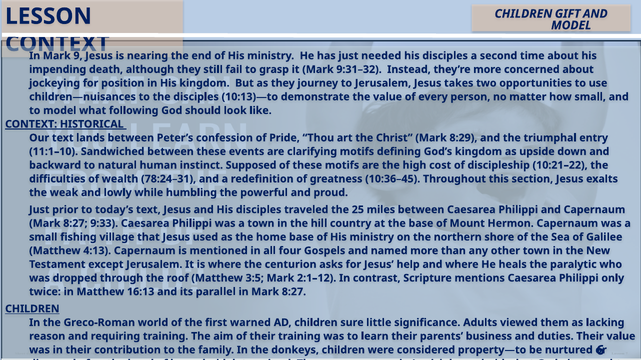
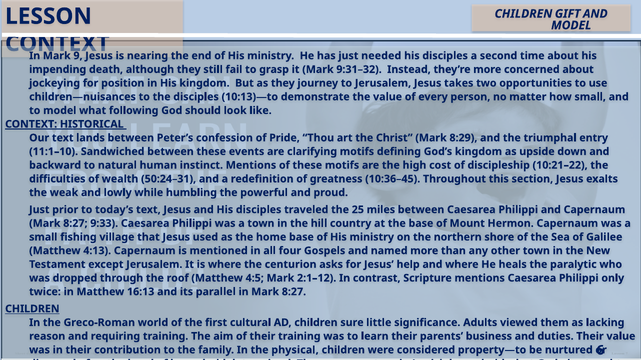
instinct Supposed: Supposed -> Mentions (251, 165)
78:24–31: 78:24–31 -> 50:24–31 (169, 179)
3:5: 3:5 -> 4:5 (255, 278)
warned: warned -> cultural (251, 323)
donkeys: donkeys -> physical (295, 350)
